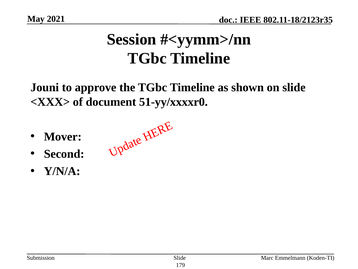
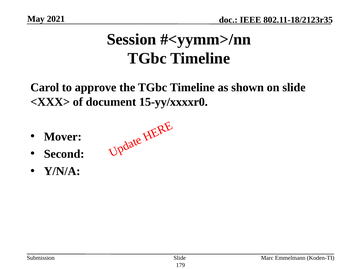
Jouni: Jouni -> Carol (45, 87)
51-yy/xxxxr0: 51-yy/xxxxr0 -> 15-yy/xxxxr0 (173, 102)
